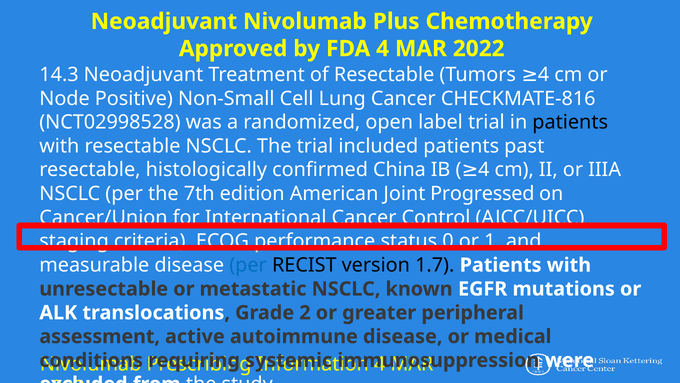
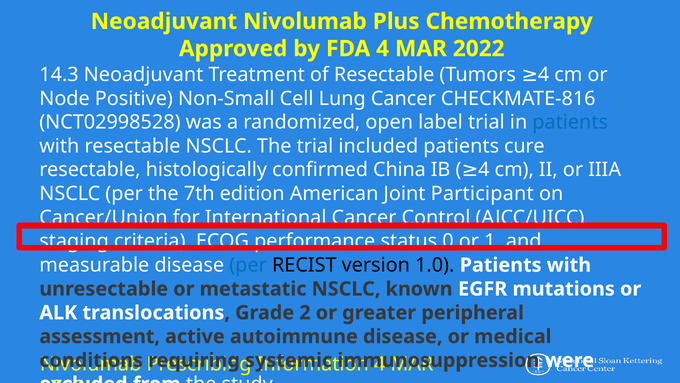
patients colour: black -> blue (570, 122)
past: past -> cure (524, 146)
Progressed: Progressed -> Participant (482, 194)
1.7: 1.7 -> 1.0 (435, 265)
